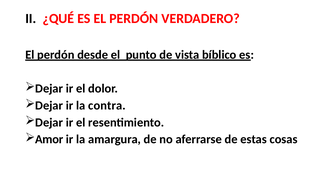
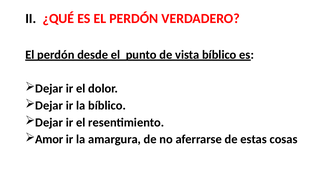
la contra: contra -> bíblico (107, 105)
